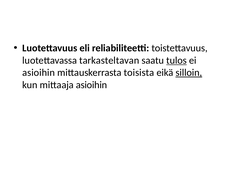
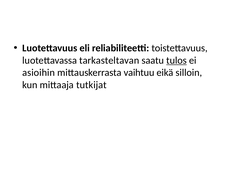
toisista: toisista -> vaihtuu (139, 72)
silloin underline: present -> none (189, 72)
mittaaja asioihin: asioihin -> tutkijat (91, 85)
